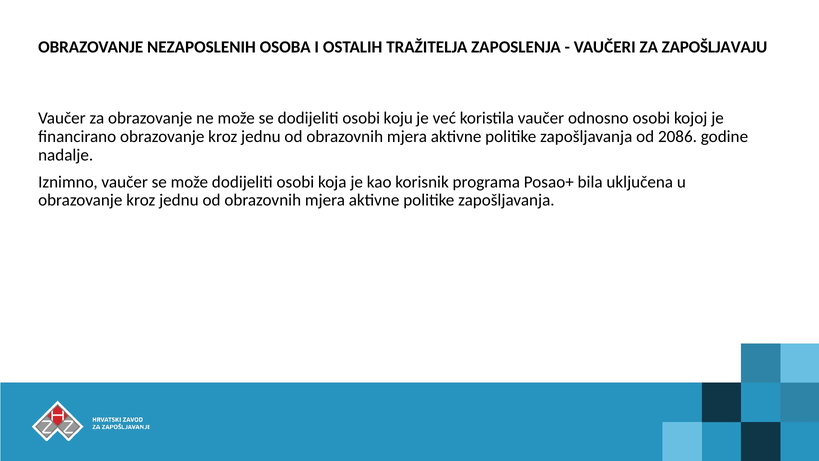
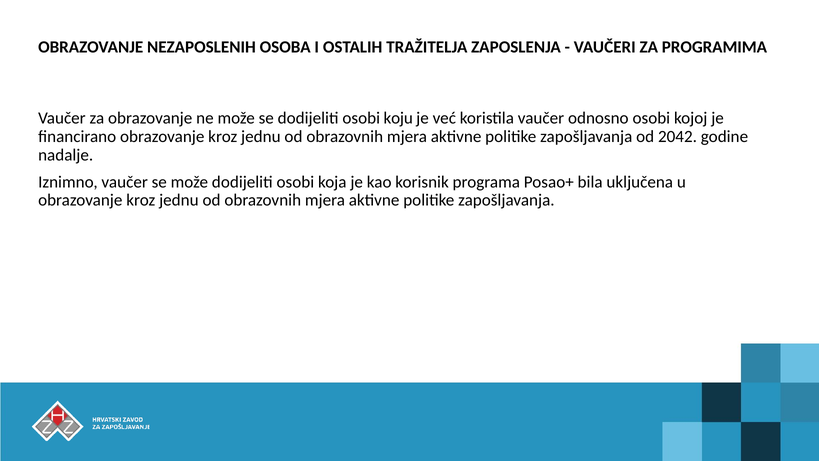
ZAPOŠLJAVAJU: ZAPOŠLJAVAJU -> PROGRAMIMA (714, 47)
2086: 2086 -> 2042 (677, 136)
